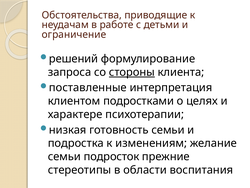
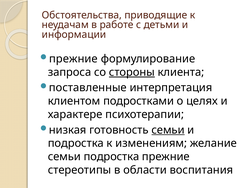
ограничение: ограничение -> информации (74, 34)
решений: решений -> прежние (73, 59)
семьи underline: none -> present (168, 130)
семьи подросток: подросток -> подростка (111, 156)
